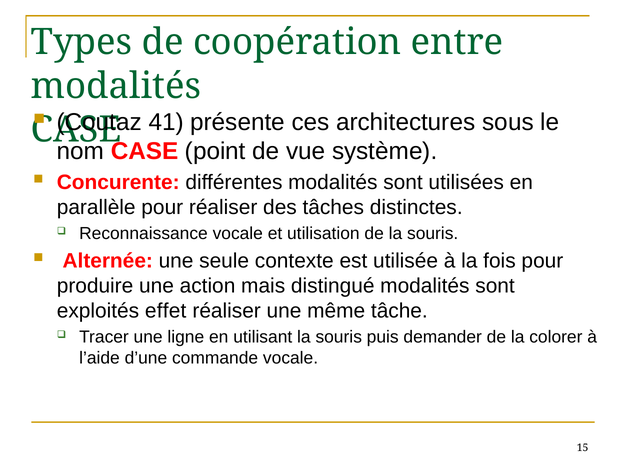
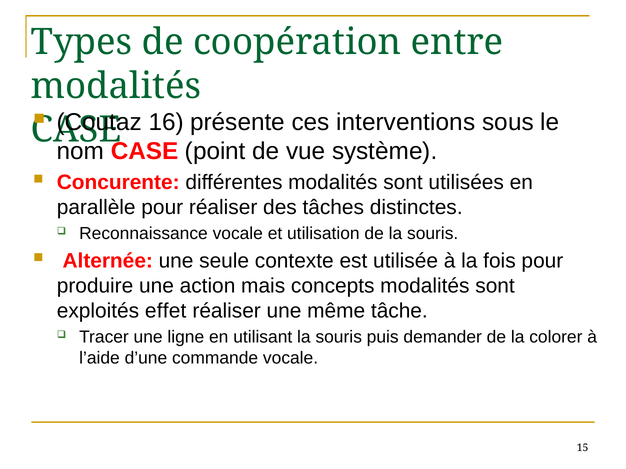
41: 41 -> 16 (166, 122)
architectures: architectures -> interventions (406, 122)
distingué: distingué -> concepts (333, 286)
